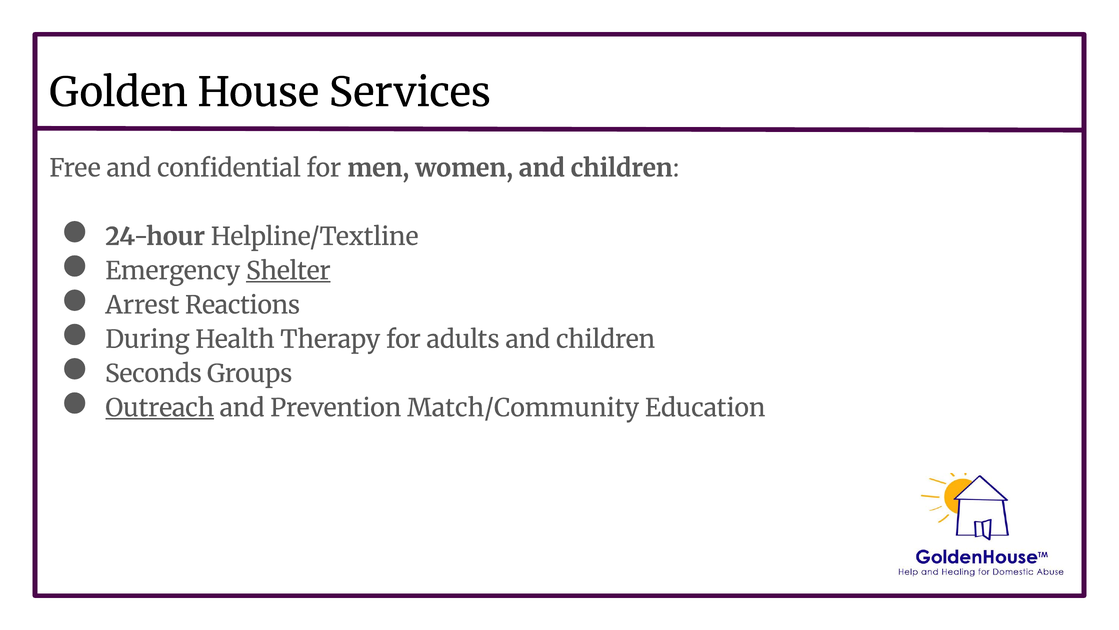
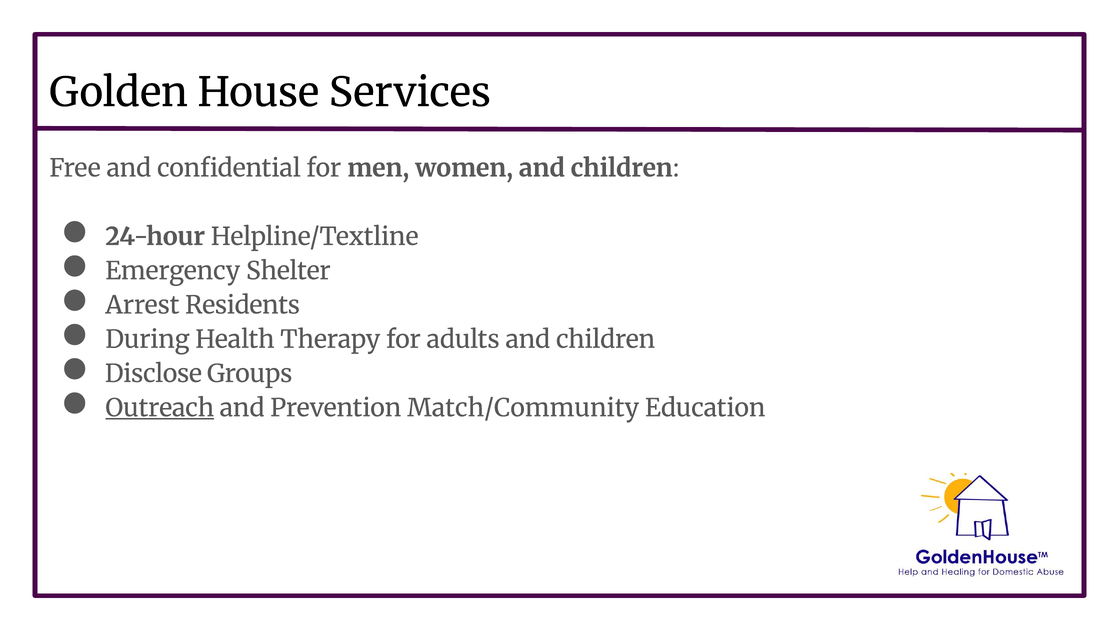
Shelter underline: present -> none (288, 271)
Reactions: Reactions -> Residents (243, 305)
Seconds: Seconds -> Disclose (153, 374)
